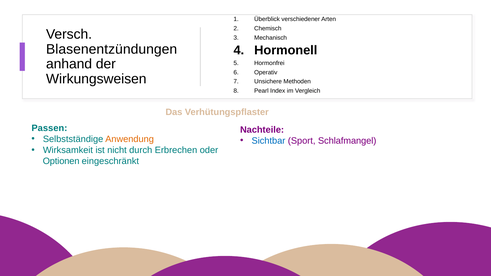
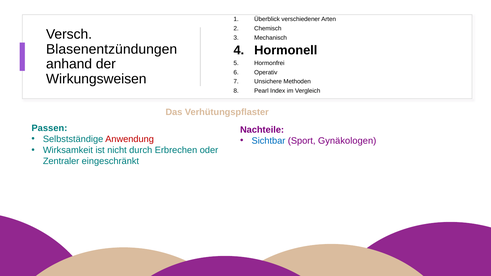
Anwendung colour: orange -> red (130, 139)
Schlafmangel: Schlafmangel -> Gynäkologen (347, 141)
Optionen: Optionen -> Zentraler (61, 161)
